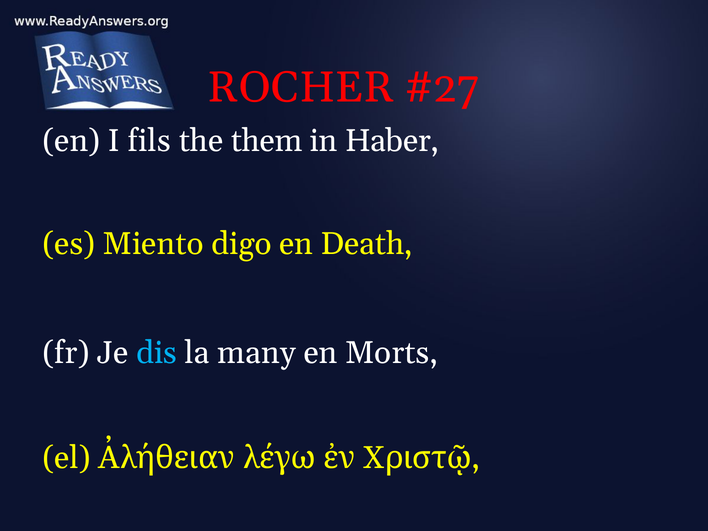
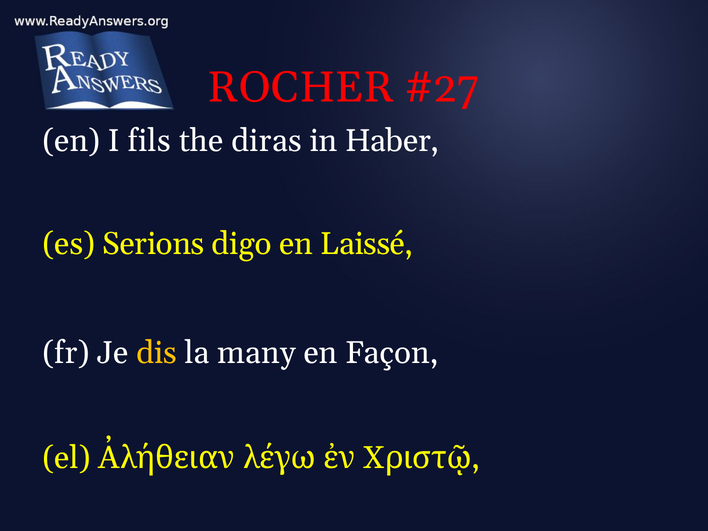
them: them -> diras (266, 141)
Miento: Miento -> Serions (153, 244)
Death: Death -> Laissé (367, 244)
dis colour: light blue -> yellow (157, 353)
Morts: Morts -> Façon (392, 353)
